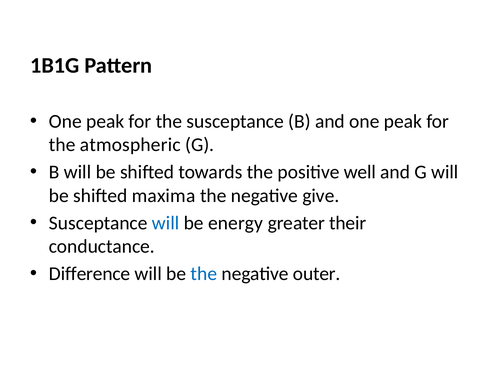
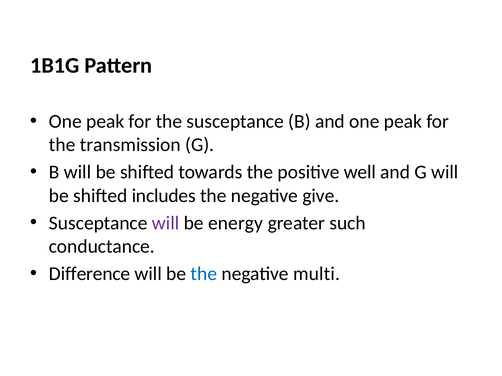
atmospheric: atmospheric -> transmission (130, 145)
maxima: maxima -> includes (164, 196)
will colour: blue -> purple (166, 223)
their: their -> such (348, 223)
outer: outer -> multi (317, 274)
